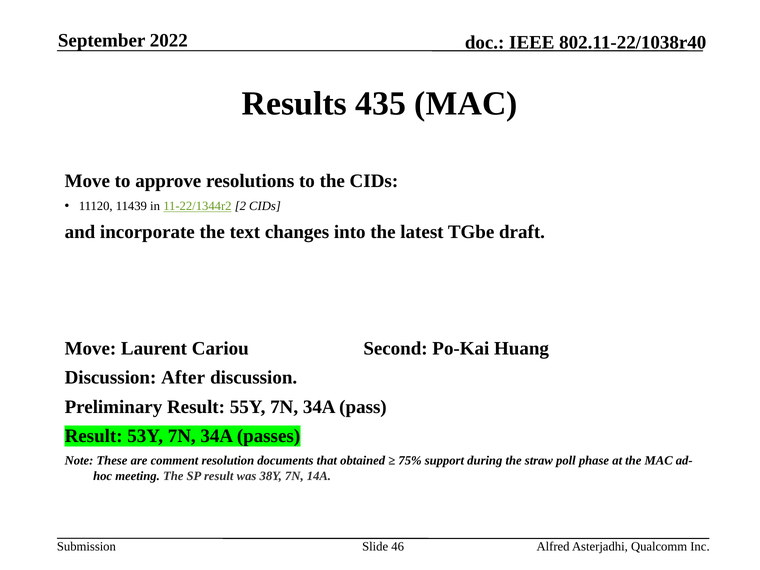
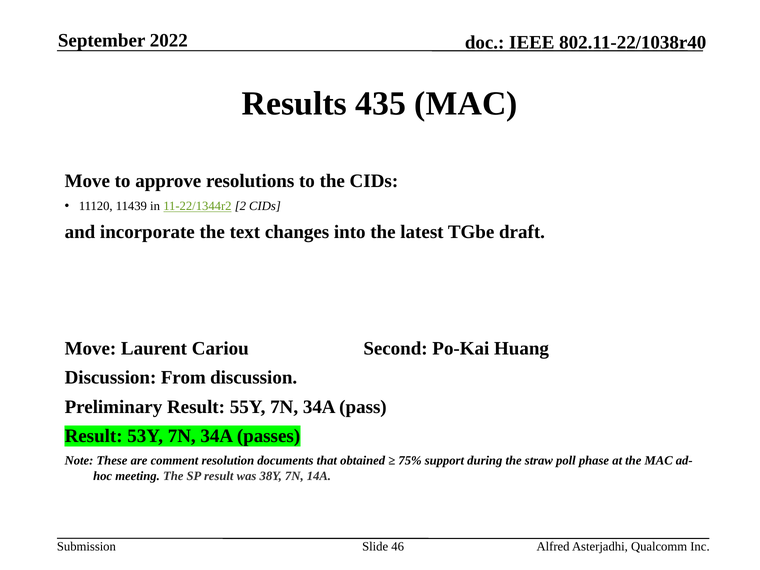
After: After -> From (183, 378)
